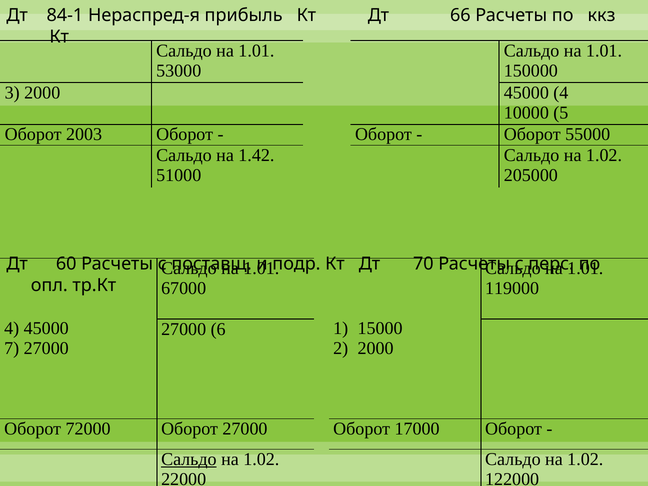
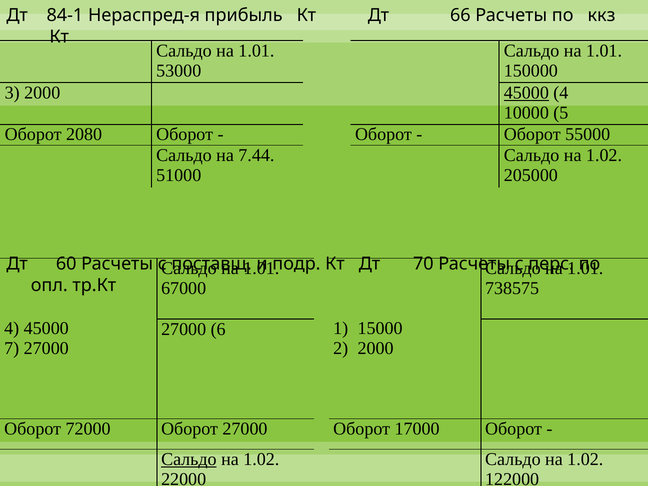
45000 underline: none -> present (526, 93)
2003: 2003 -> 2080 (84, 135)
1.42: 1.42 -> 7.44 (256, 155)
119000: 119000 -> 738575 (512, 288)
